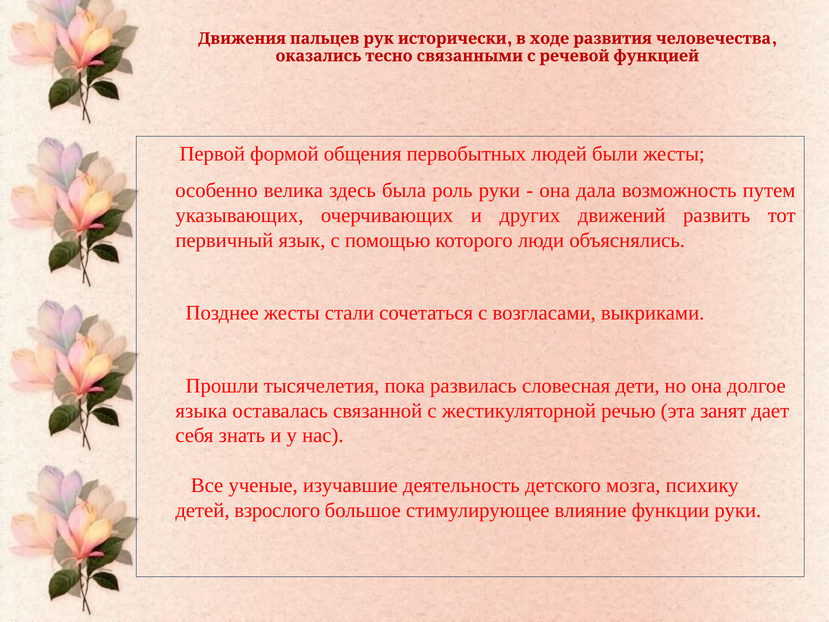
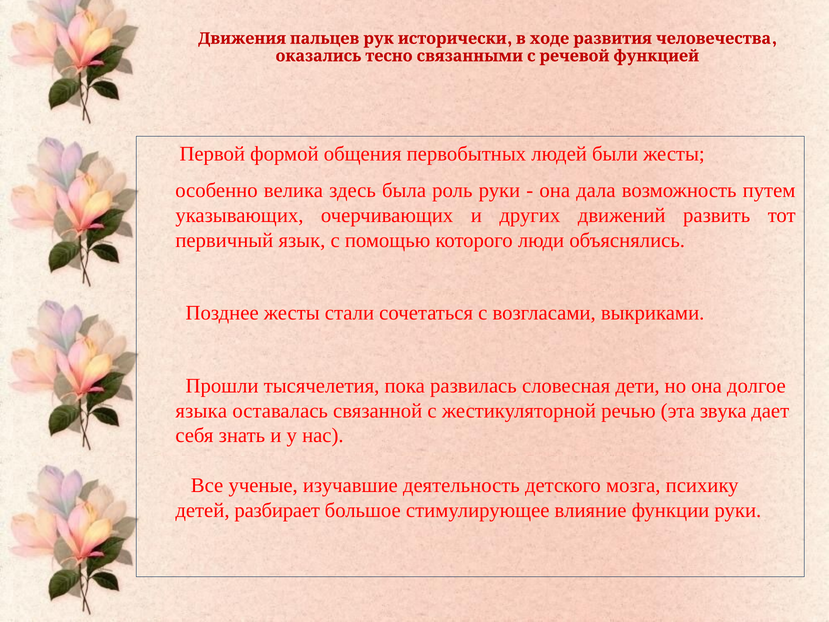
занят: занят -> звука (723, 411)
взрослого: взрослого -> разбирает (277, 510)
